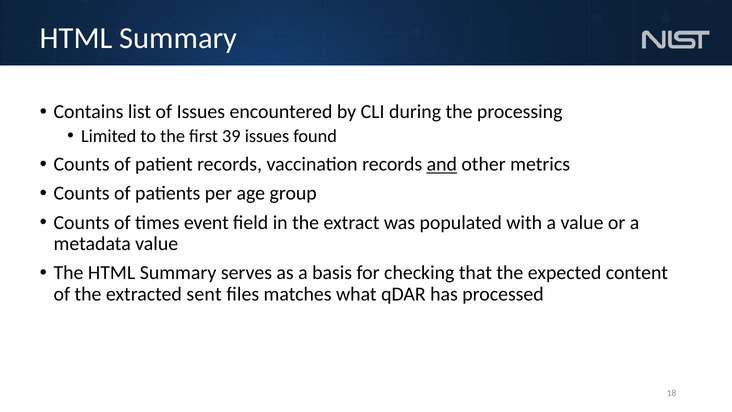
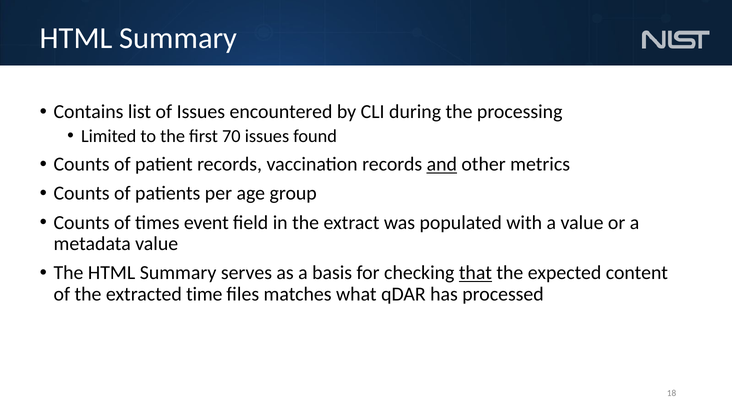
39: 39 -> 70 (231, 136)
that underline: none -> present (475, 273)
sent: sent -> time (204, 294)
